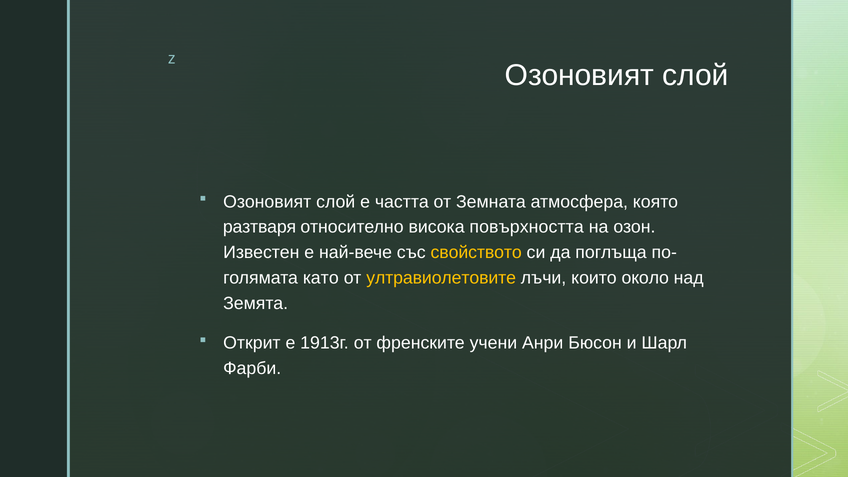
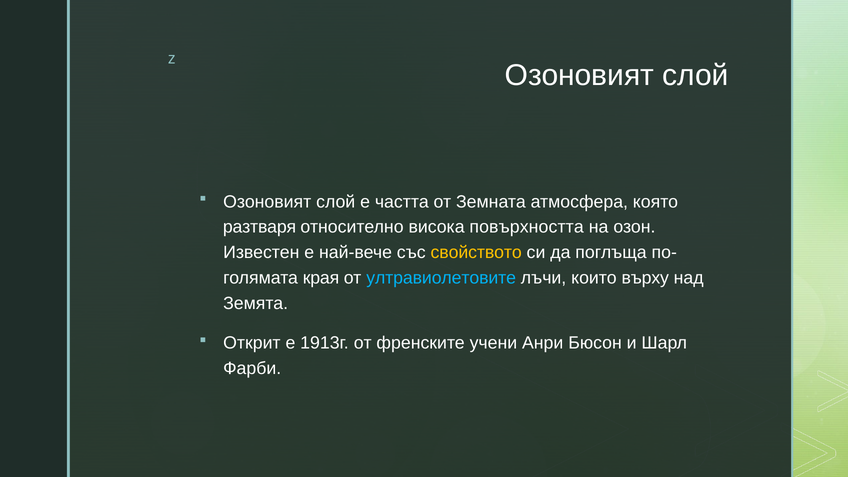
като: като -> края (321, 278)
ултравиолетовите colour: yellow -> light blue (441, 278)
около: около -> върху (645, 278)
